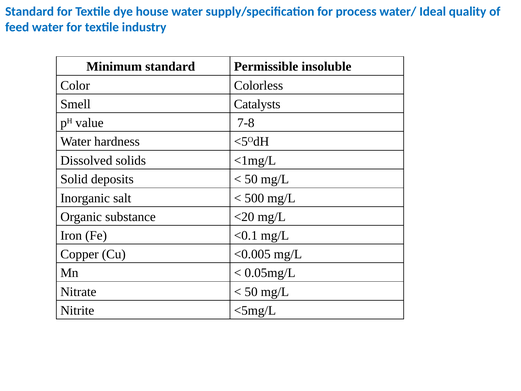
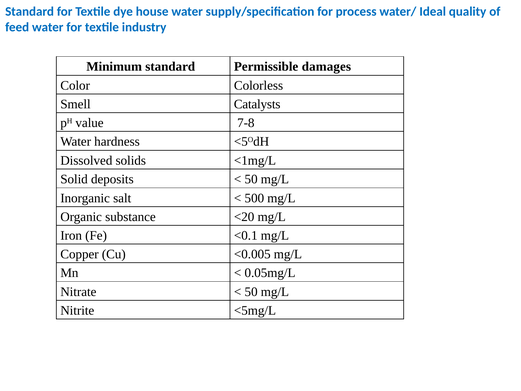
insoluble: insoluble -> damages (326, 67)
